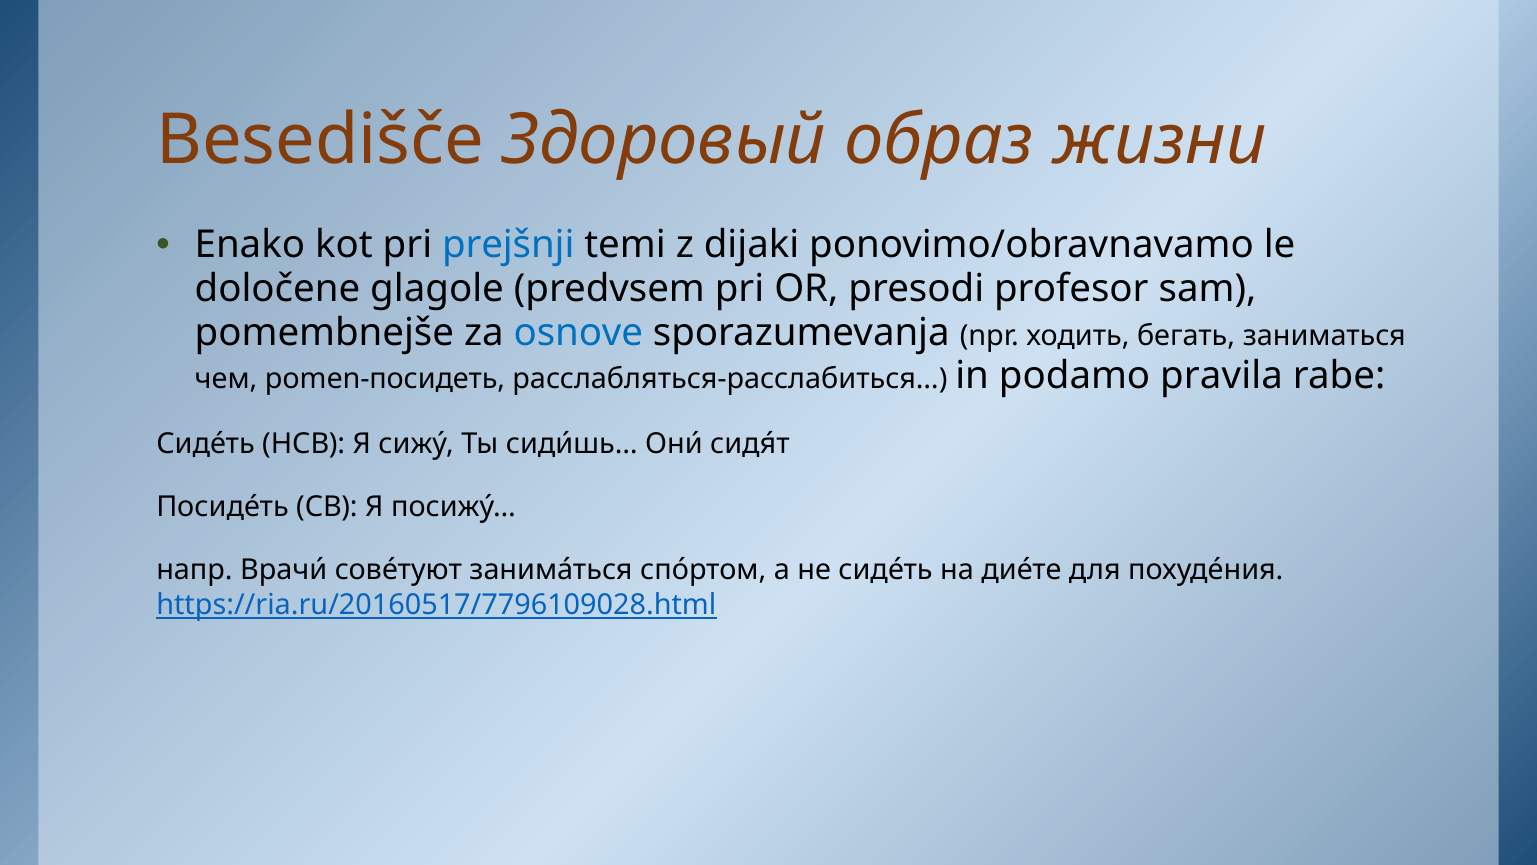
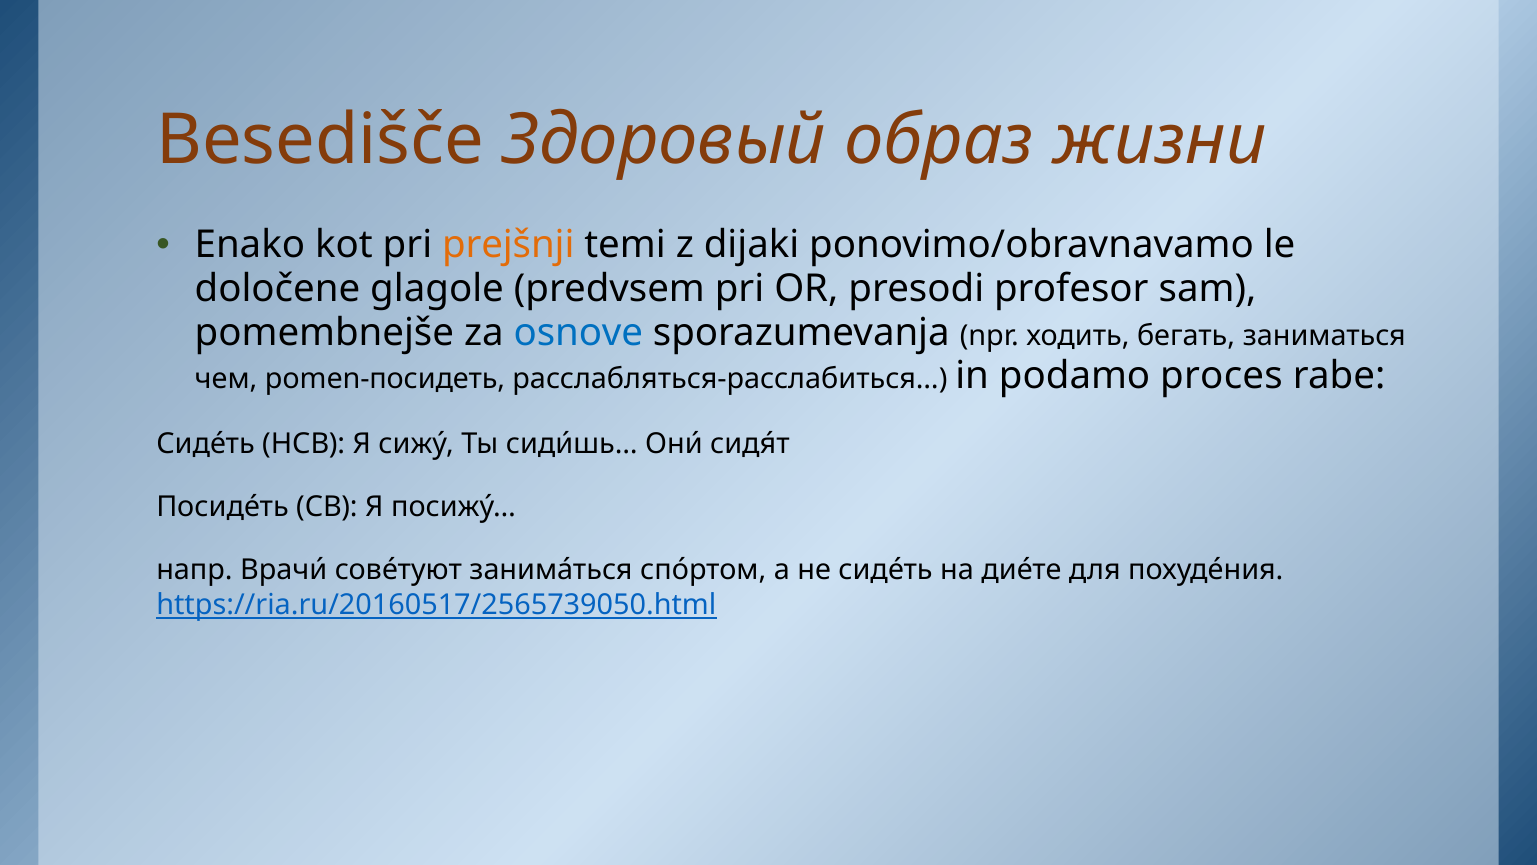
prejšnji colour: blue -> orange (508, 245)
pravila: pravila -> proces (1222, 376)
https://ria.ru/20160517/7796109028.html: https://ria.ru/20160517/7796109028.html -> https://ria.ru/20160517/2565739050.html (436, 605)
